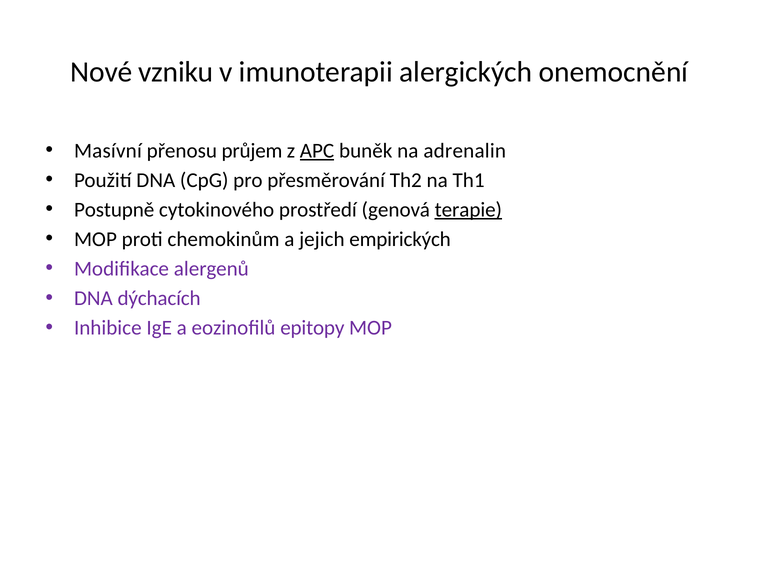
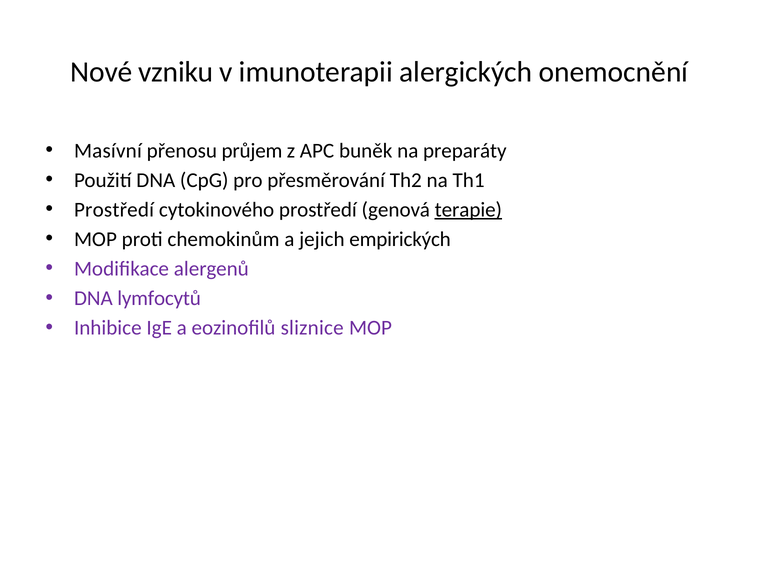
APC underline: present -> none (317, 151)
adrenalin: adrenalin -> preparáty (465, 151)
Postupně: Postupně -> Prostředí (114, 210)
dýchacích: dýchacích -> lymfocytů (159, 298)
epitopy: epitopy -> sliznice (312, 328)
